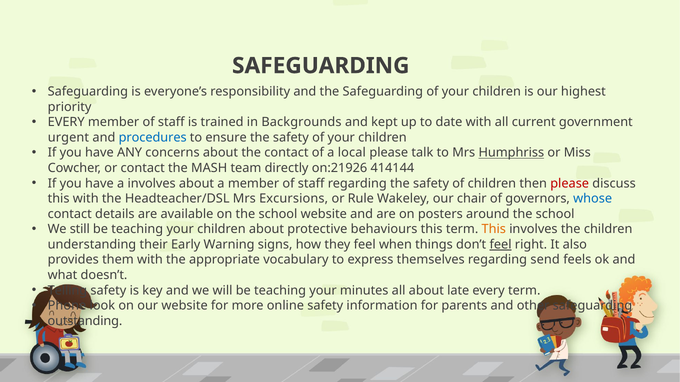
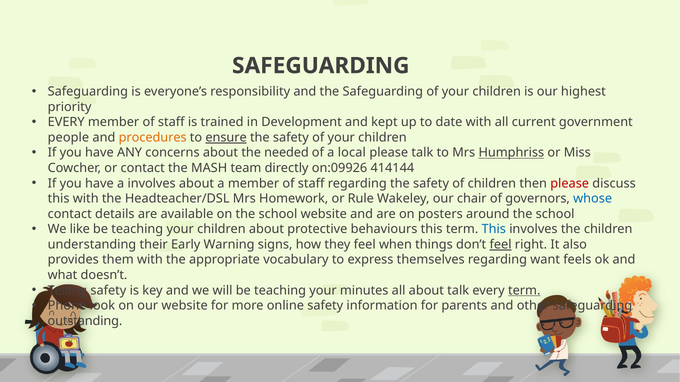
Backgrounds: Backgrounds -> Development (302, 122)
urgent: urgent -> people (68, 138)
procedures colour: blue -> orange (153, 138)
ensure underline: none -> present (226, 138)
the contact: contact -> needed (286, 153)
on:21926: on:21926 -> on:09926 (340, 168)
Excursions: Excursions -> Homework (294, 199)
still: still -> like (80, 229)
This colour: orange -> blue (494, 229)
send: send -> want (545, 260)
about late: late -> talk (458, 291)
term underline: none -> present (524, 291)
